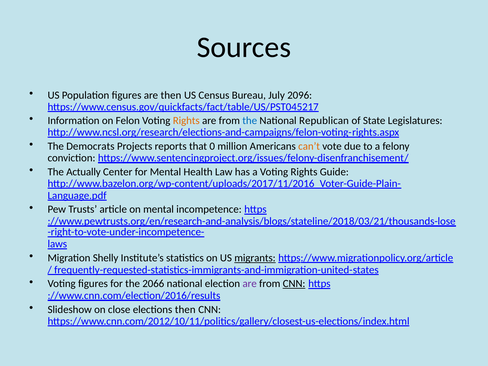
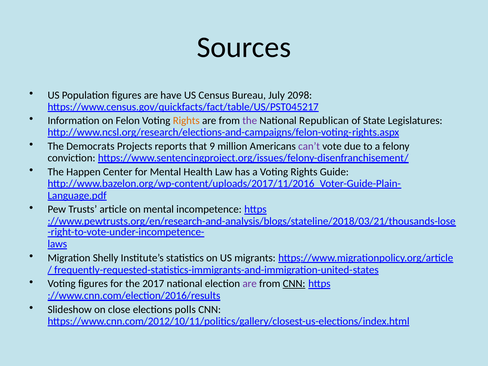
are then: then -> have (171, 95)
2096: 2096 -> 2098 (300, 95)
the colour: blue -> purple (250, 121)
0: 0 -> 9 (212, 146)
can’t colour: orange -> purple (309, 146)
Actually: Actually -> Happen (83, 172)
migrants underline: present -> none (255, 258)
2066: 2066 -> 2017 (153, 284)
elections then: then -> polls (185, 309)
